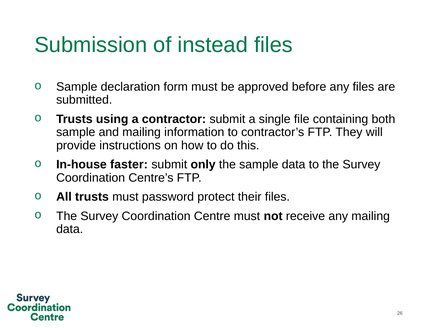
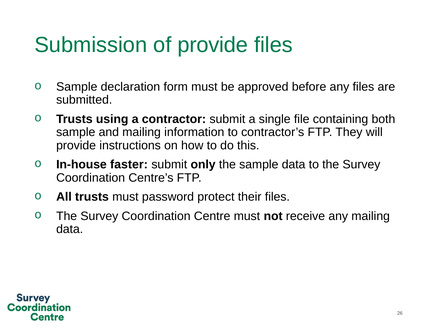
of instead: instead -> provide (213, 45)
